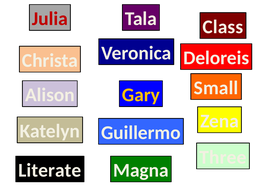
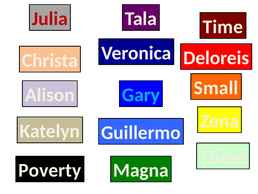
Class: Class -> Time (223, 27)
Gary colour: yellow -> light blue (141, 95)
Literate: Literate -> Poverty (50, 170)
